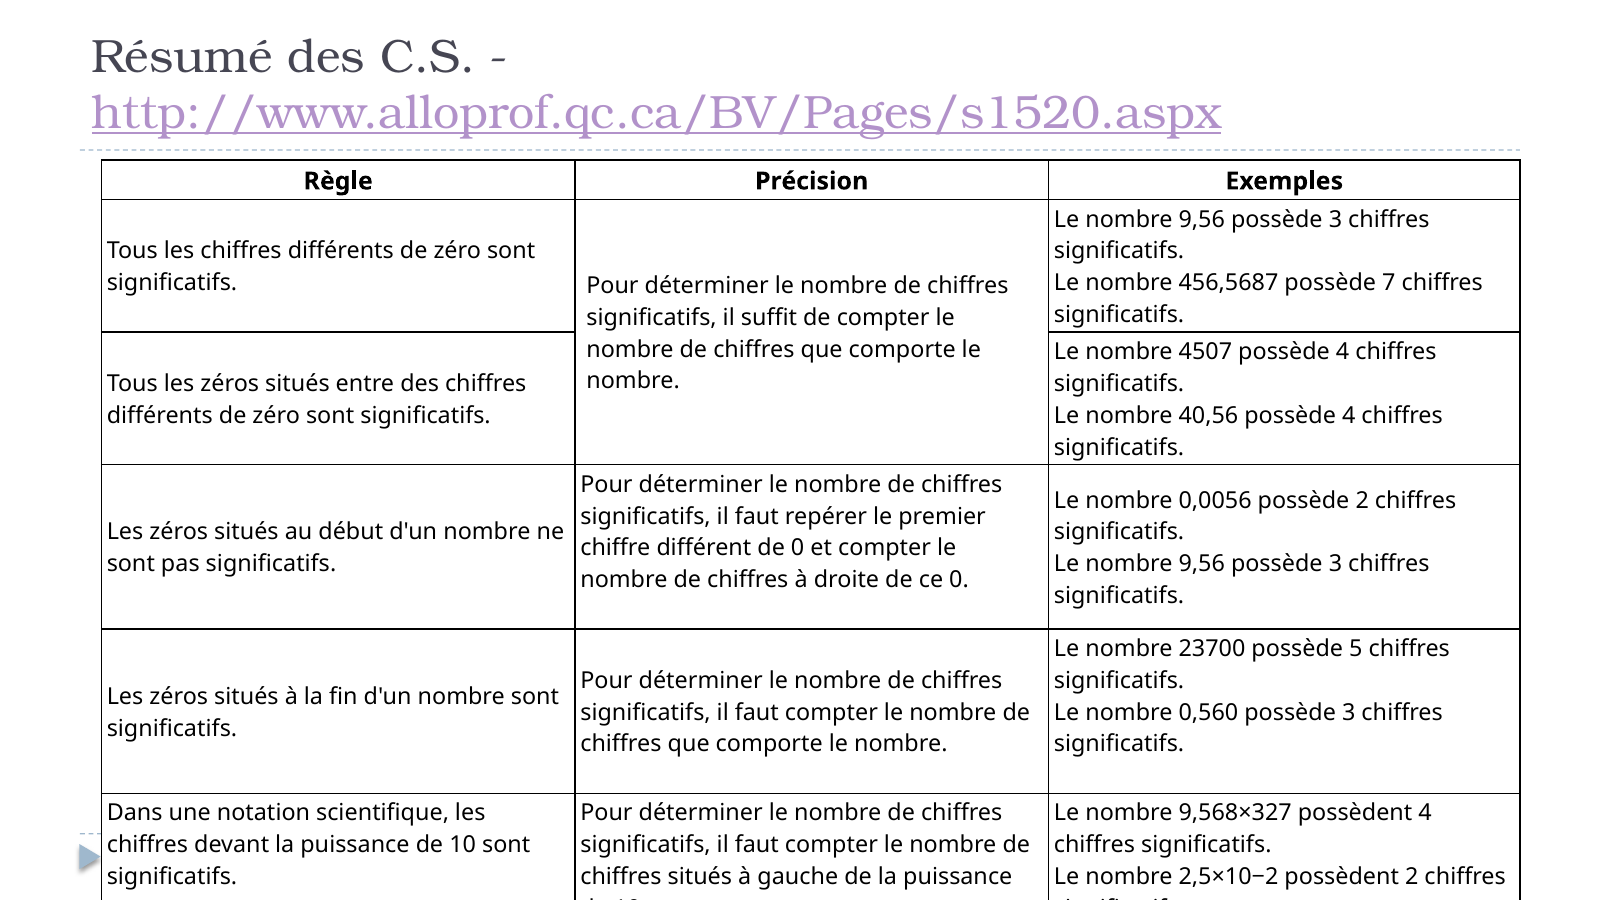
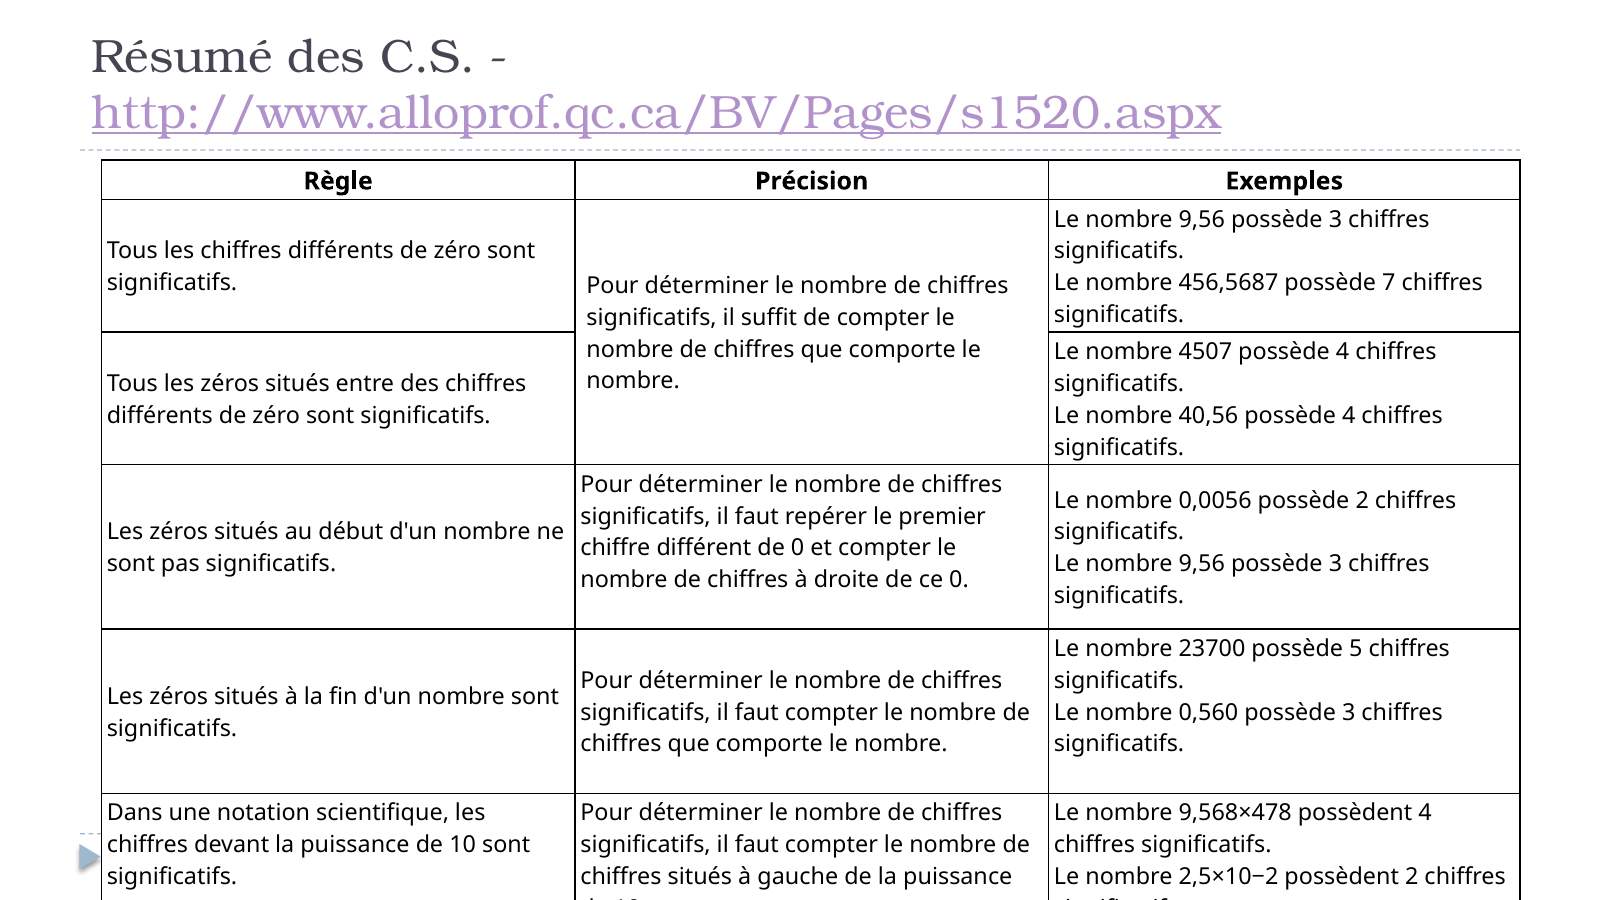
9,568×327: 9,568×327 -> 9,568×478 (1235, 813)
